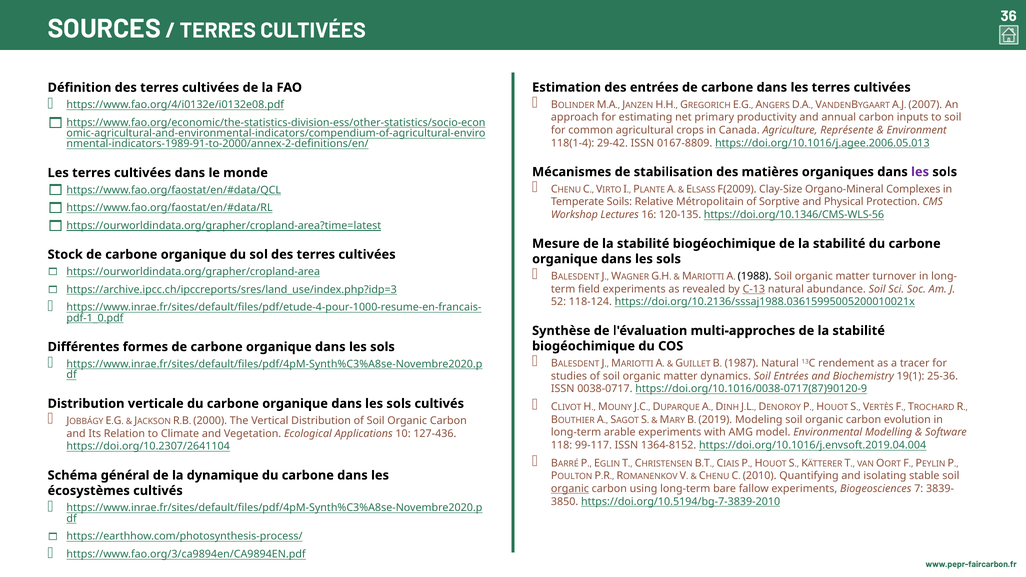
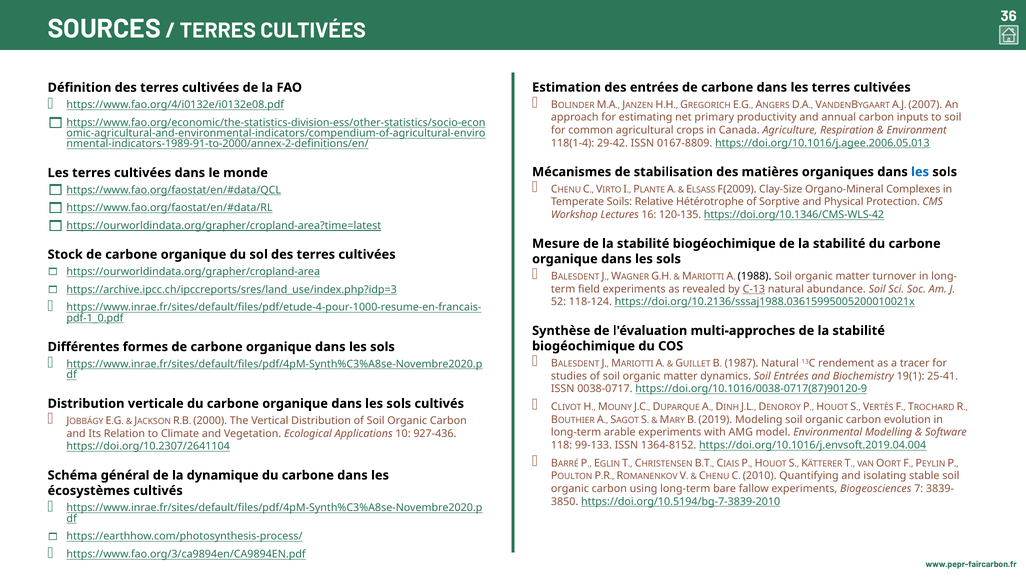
Représente: Représente -> Respiration (847, 130)
les colour: purple -> blue (920, 172)
Métropolitain: Métropolitain -> Hétérotrophe (710, 202)
https://doi.org/10.1346/CMS-WLS-56: https://doi.org/10.1346/CMS-WLS-56 -> https://doi.org/10.1346/CMS-WLS-42 (794, 215)
25-36: 25-36 -> 25-41 (943, 376)
127-436: 127-436 -> 927-436 (435, 434)
99-117: 99-117 -> 99-133 (593, 445)
organic underline: present -> none (570, 489)
